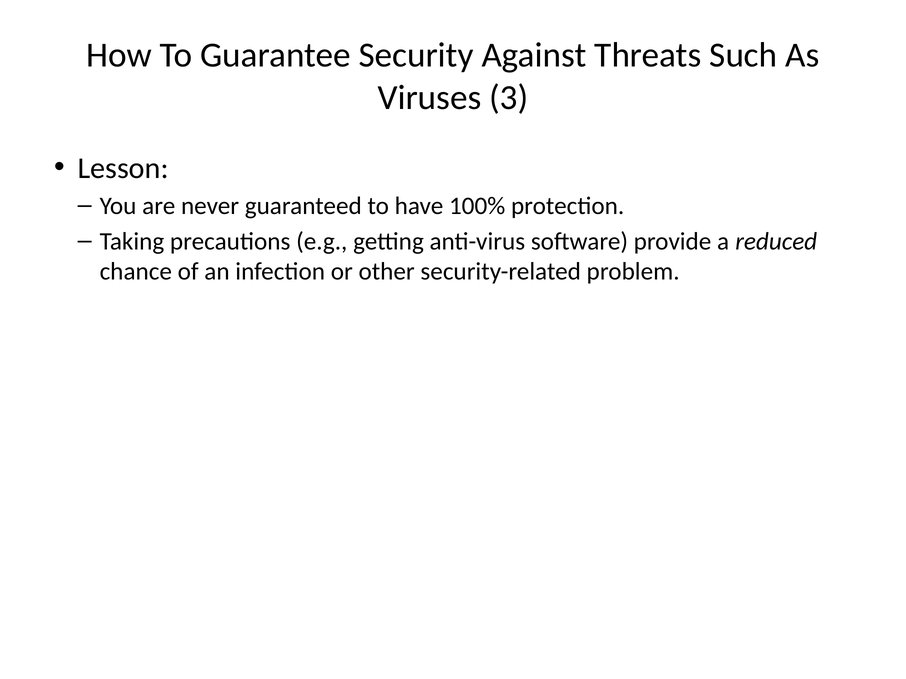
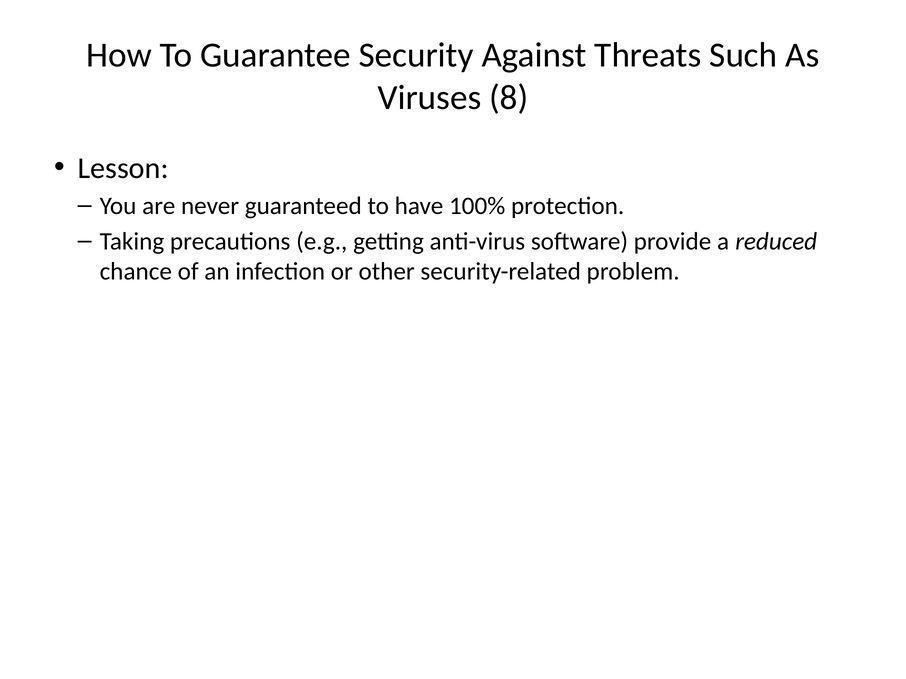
3: 3 -> 8 (509, 98)
